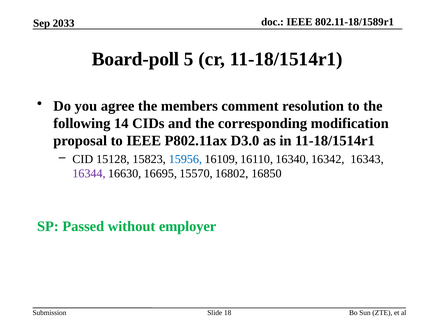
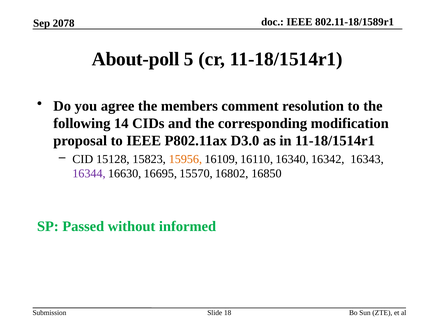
2033: 2033 -> 2078 (64, 23)
Board-poll: Board-poll -> About-poll (136, 59)
15956 colour: blue -> orange (185, 159)
employer: employer -> informed (188, 227)
